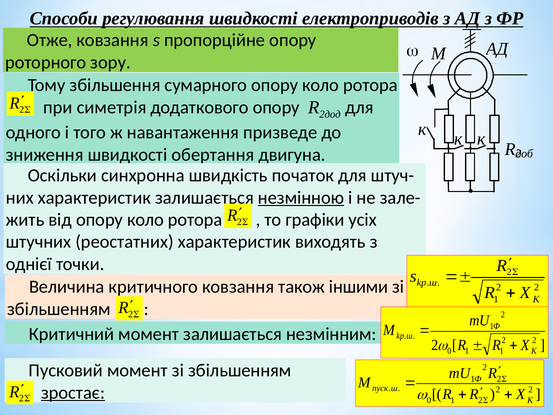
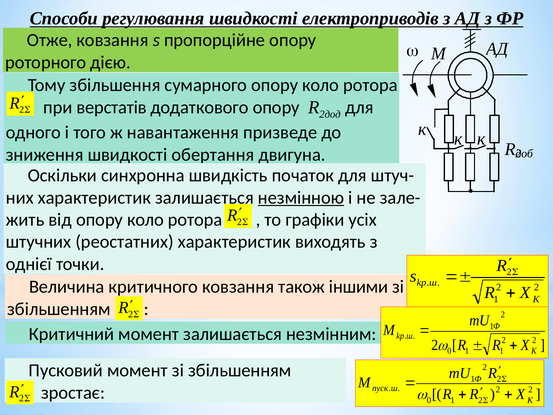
зору: зору -> дією (111, 62)
симетрія: симетрія -> верстатів (112, 107)
зростає underline: present -> none (73, 392)
